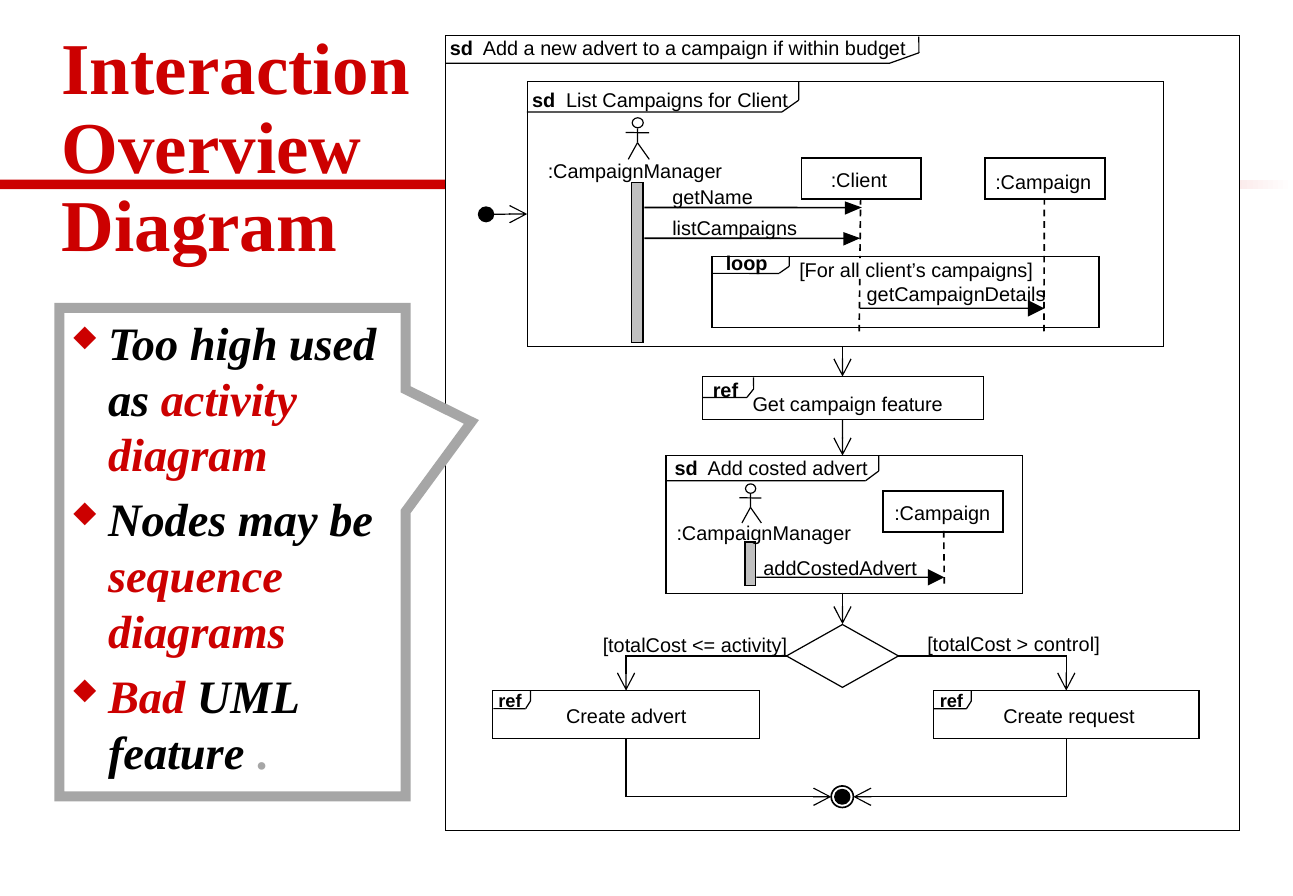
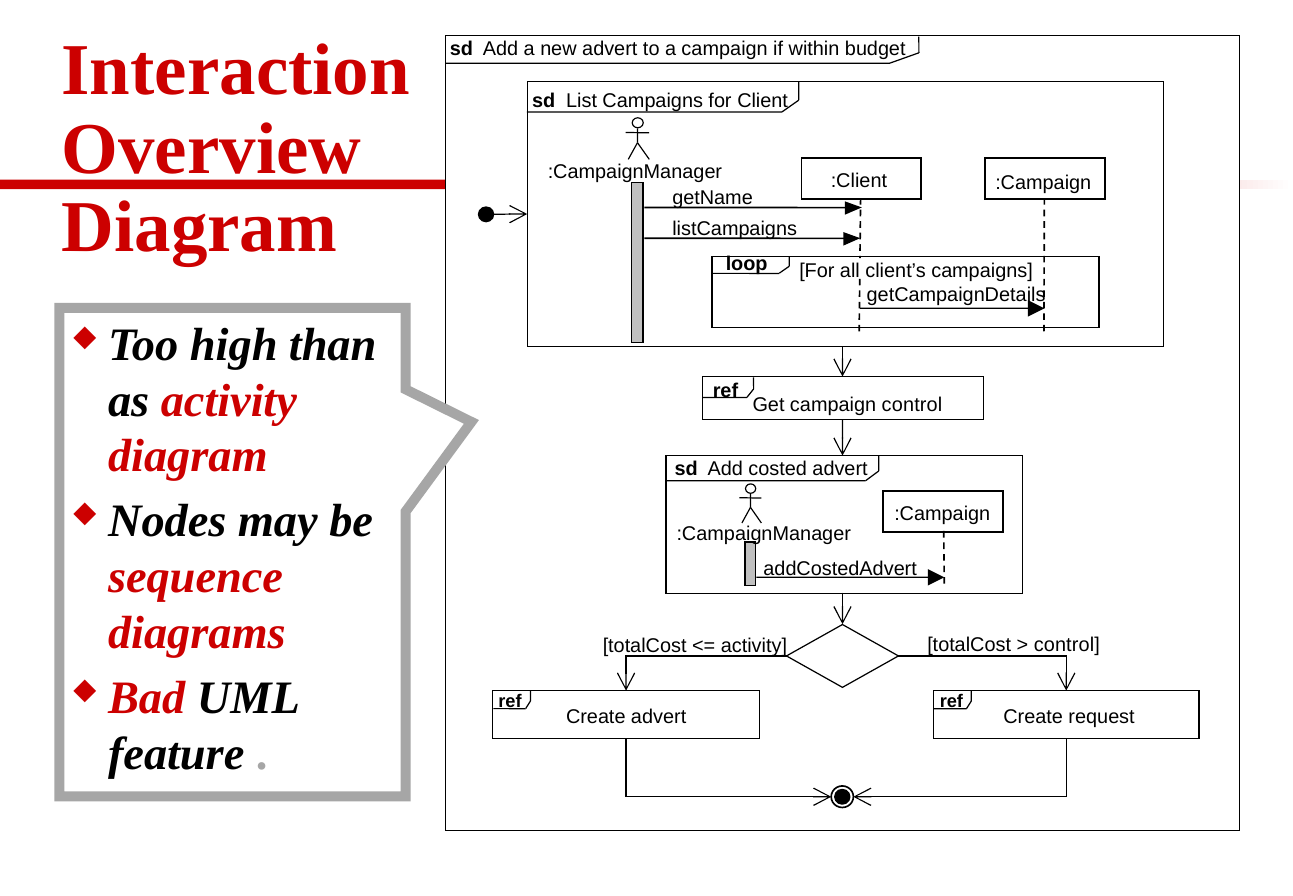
used: used -> than (333, 345)
campaign feature: feature -> control (912, 404)
